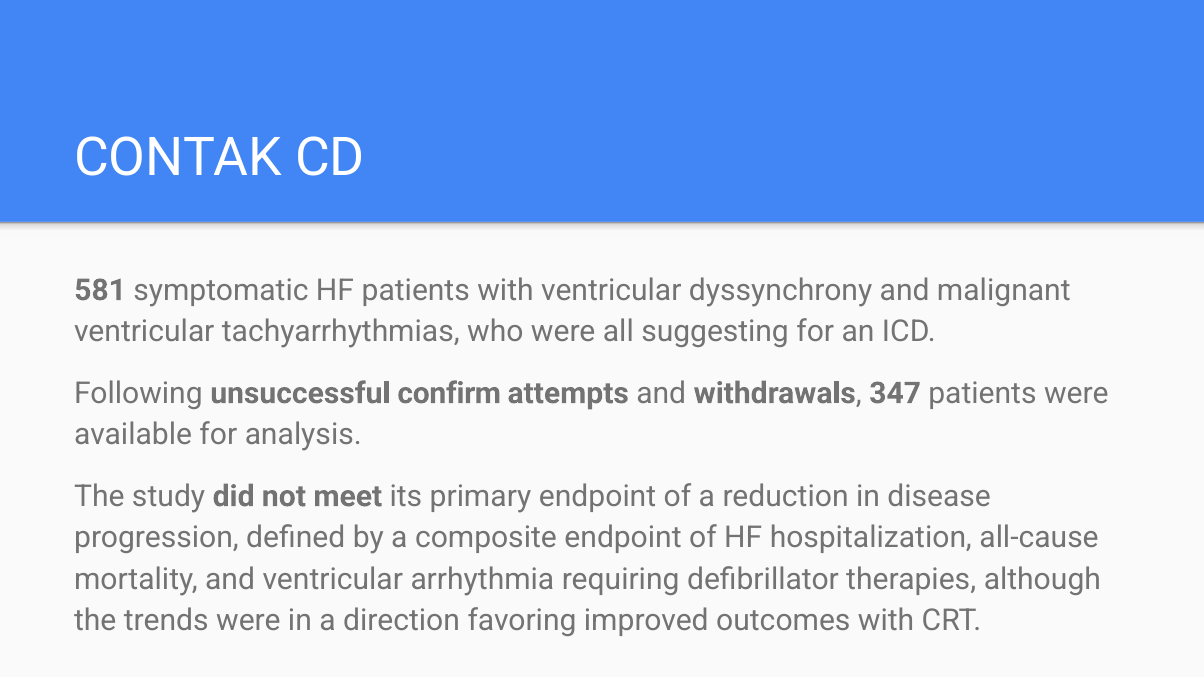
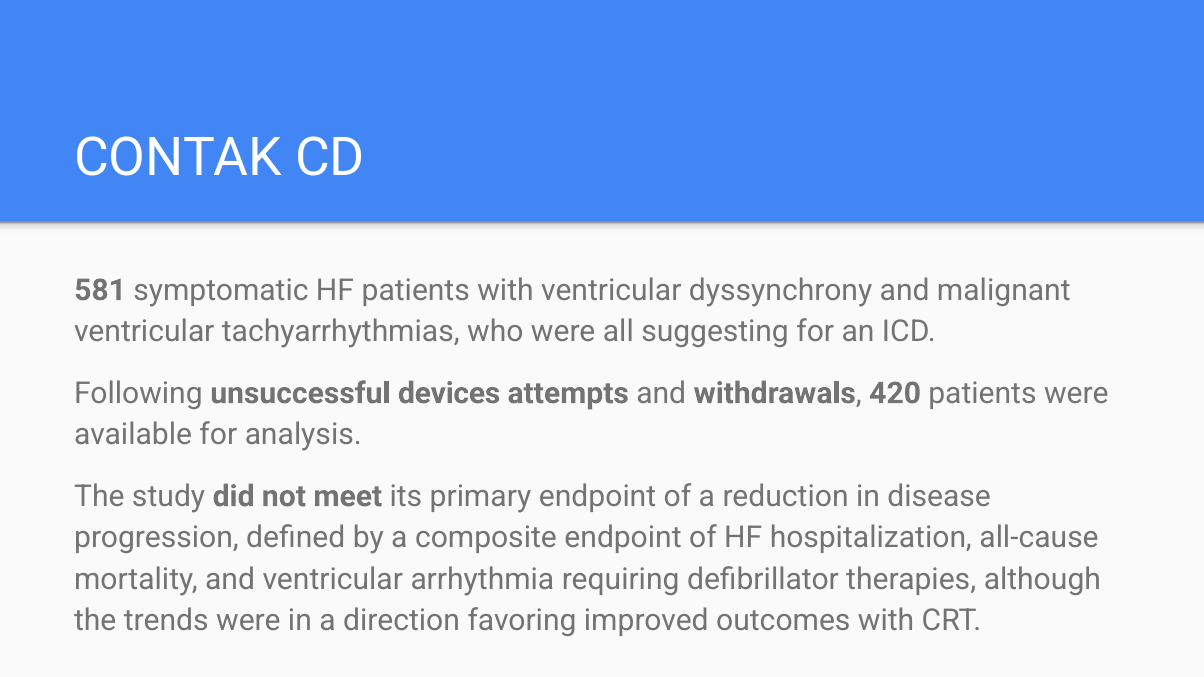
confirm: confirm -> devices (449, 393)
347: 347 -> 420 (895, 393)
